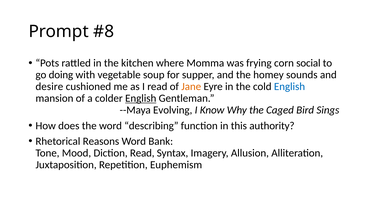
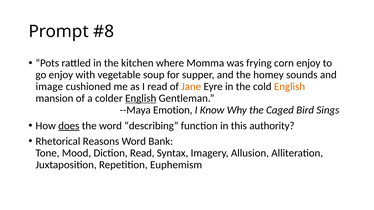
corn social: social -> enjoy (308, 63)
go doing: doing -> enjoy (61, 75)
desire: desire -> image (49, 87)
English colour: blue -> orange (290, 87)
Evolving: Evolving -> Emotion (173, 110)
does underline: none -> present (69, 126)
